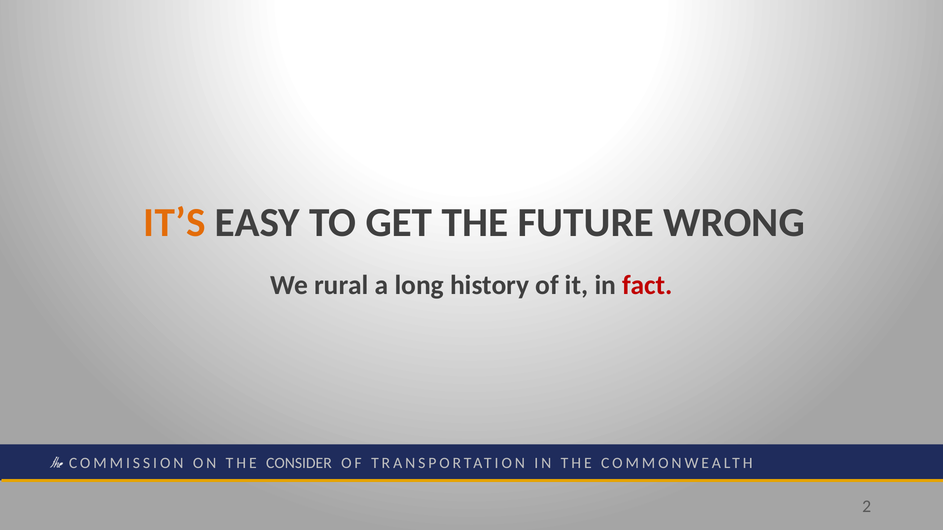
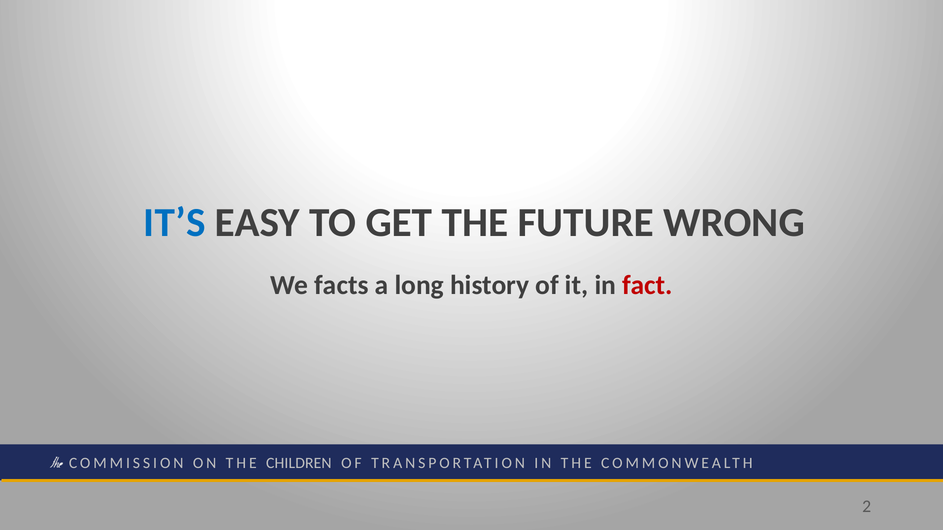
IT’S colour: orange -> blue (174, 223)
rural: rural -> facts (341, 285)
CONSIDER: CONSIDER -> CHILDREN (299, 464)
